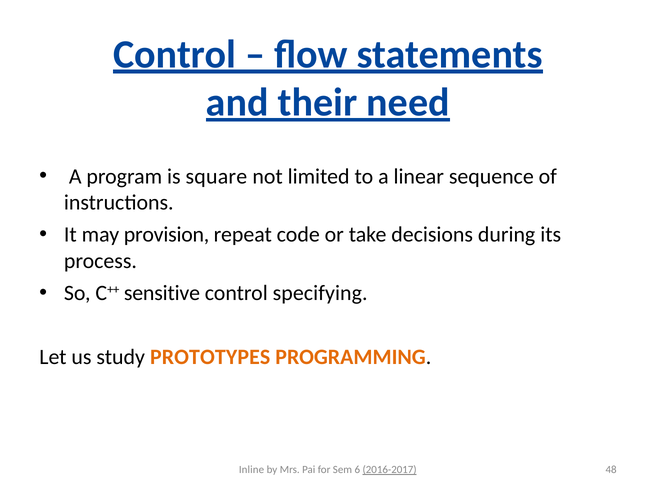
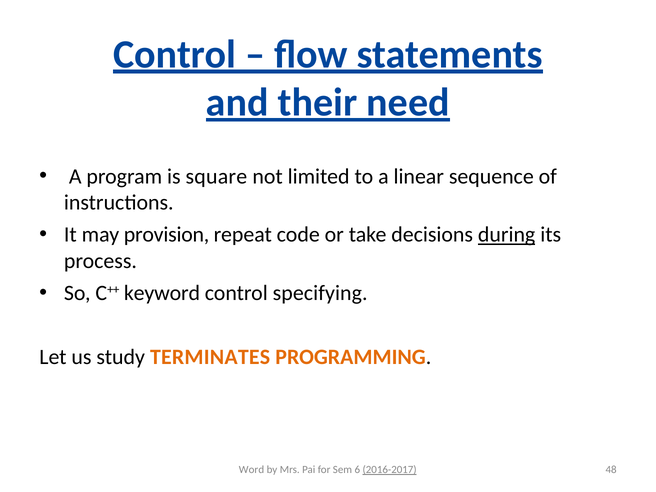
during underline: none -> present (507, 235)
sensitive: sensitive -> keyword (162, 293)
PROTOTYPES: PROTOTYPES -> TERMINATES (210, 357)
Inline: Inline -> Word (251, 470)
